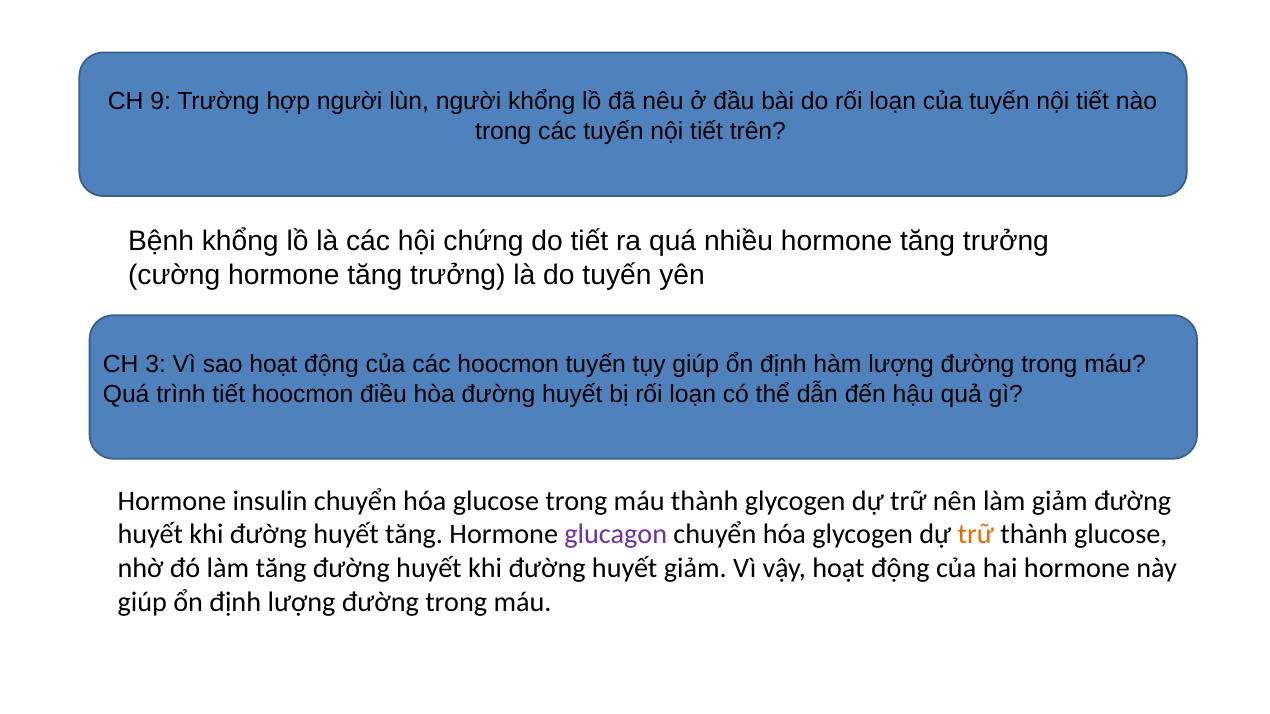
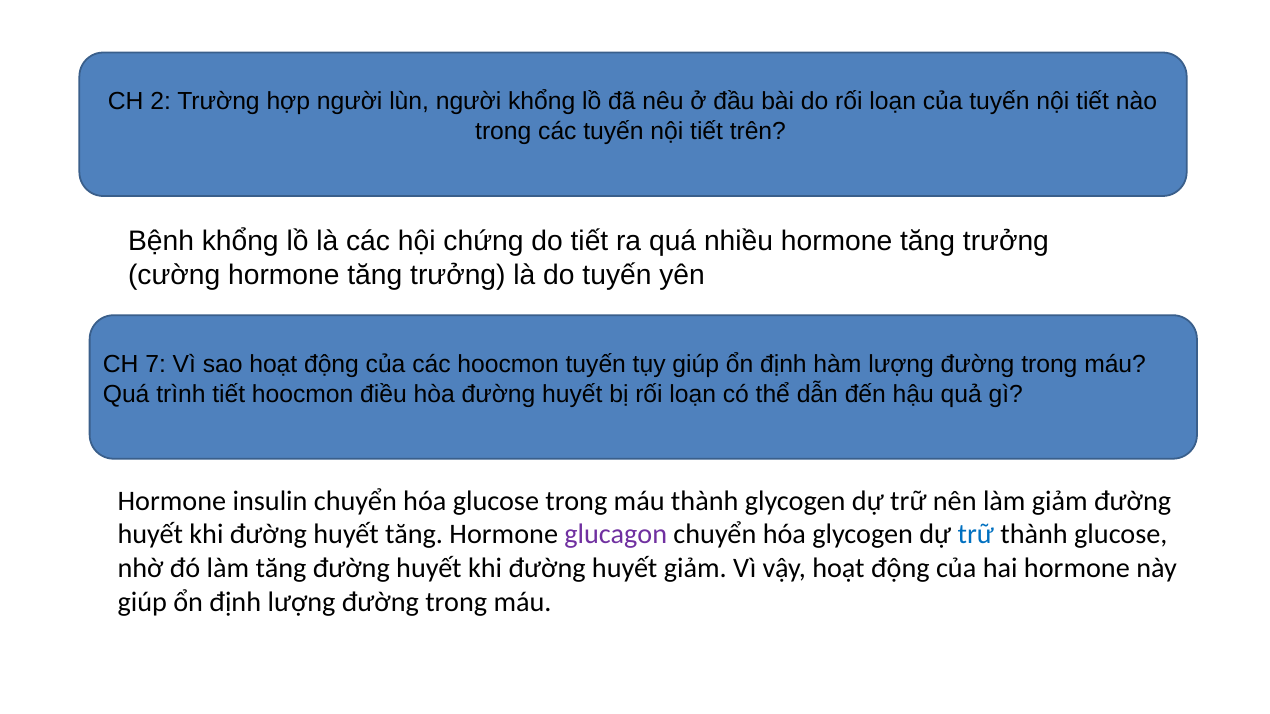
9: 9 -> 2 (161, 102)
3: 3 -> 7 (156, 365)
trữ colour: orange -> blue (976, 535)
